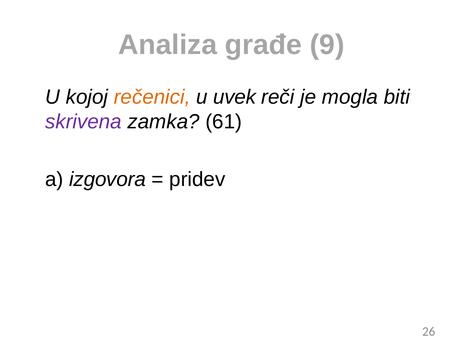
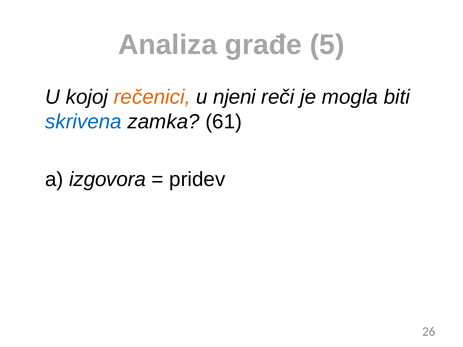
9: 9 -> 5 (327, 45)
uvek: uvek -> njeni (235, 97)
skrivena colour: purple -> blue (83, 122)
